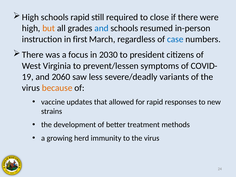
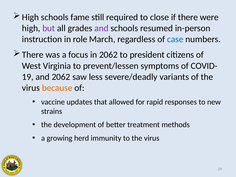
schools rapid: rapid -> fame (80, 17)
but colour: orange -> purple (49, 28)
and colour: blue -> purple (102, 28)
first: first -> role (80, 39)
in 2030: 2030 -> 2062 (108, 55)
and 2060: 2060 -> 2062 (61, 77)
